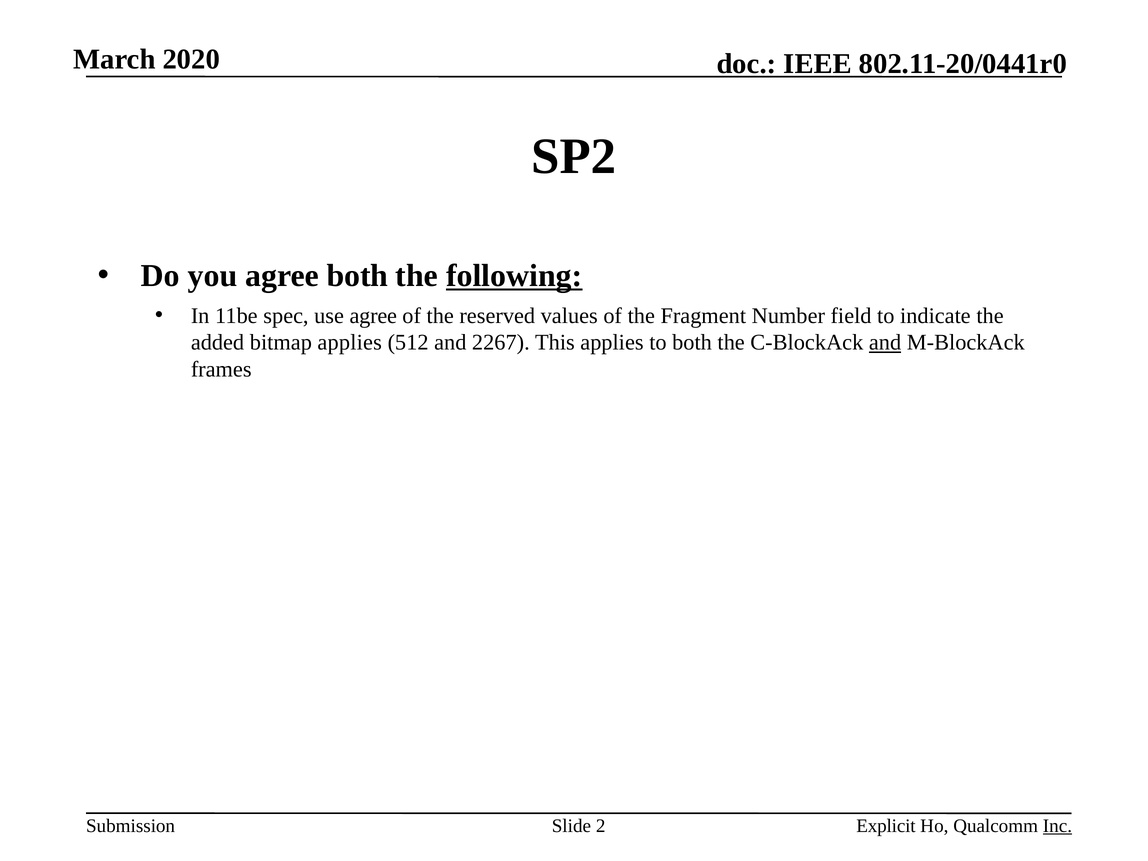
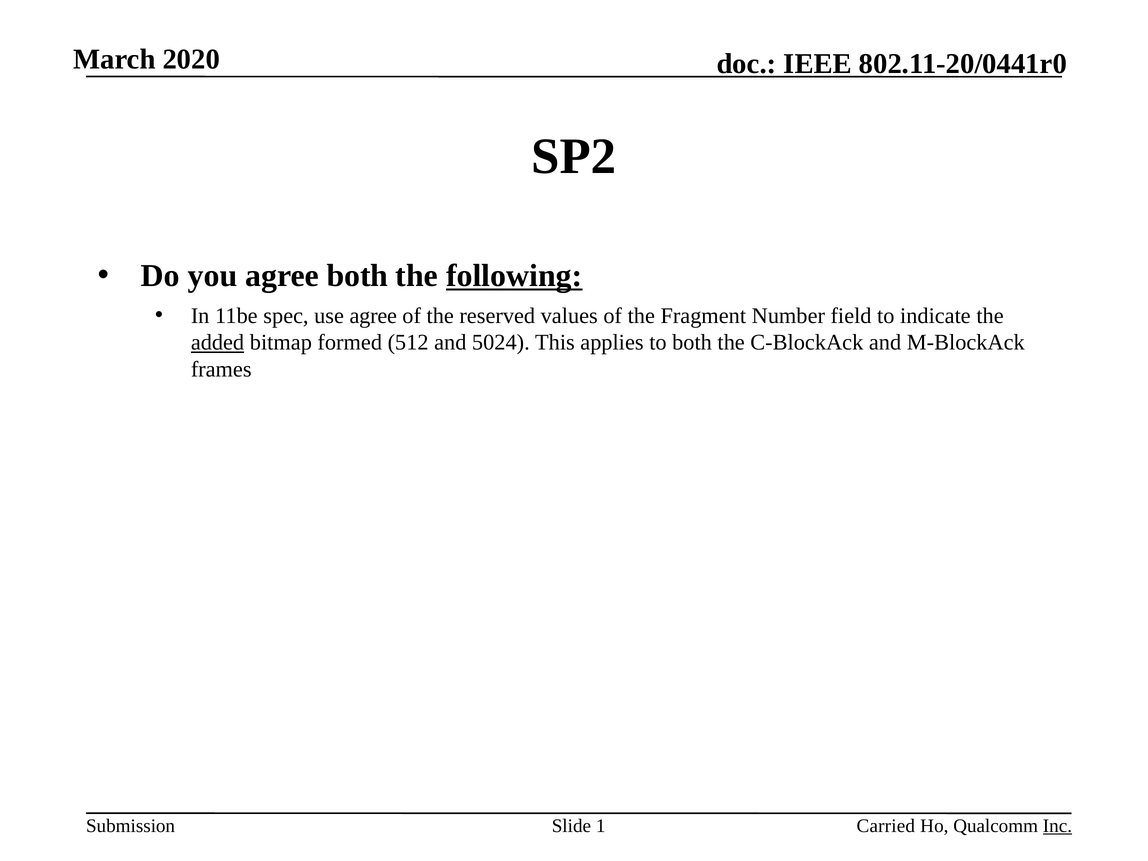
added underline: none -> present (218, 343)
bitmap applies: applies -> formed (350, 343)
2267: 2267 -> 5024 (501, 343)
and underline: present -> none (885, 343)
2: 2 -> 1 (601, 826)
Explicit: Explicit -> Carried (886, 826)
